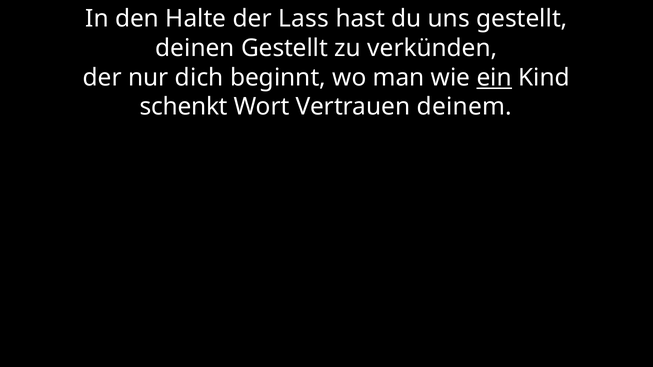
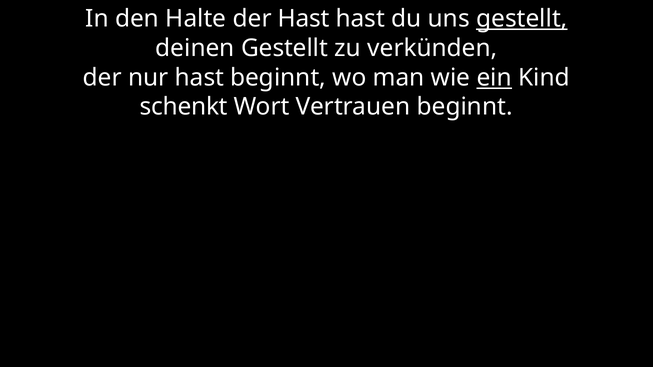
der Lass: Lass -> Hast (304, 19)
gestellt underline: none -> present (522, 19)
nur dich: dich -> hast (199, 78)
Vertrauen deinem: deinem -> beginnt (465, 107)
